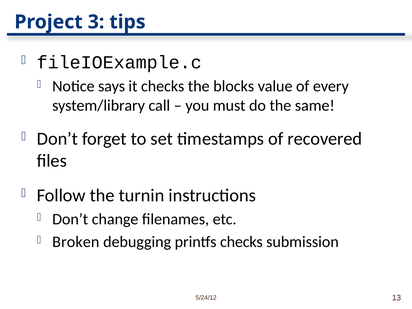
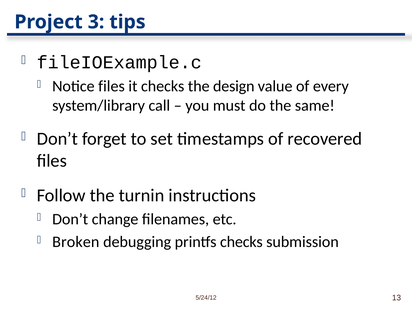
Notice says: says -> files (111, 86)
blocks: blocks -> design (234, 86)
